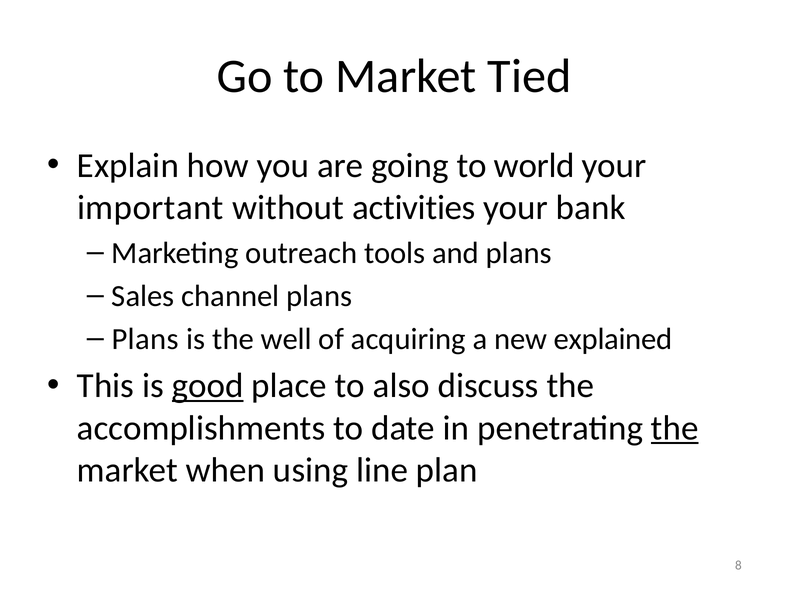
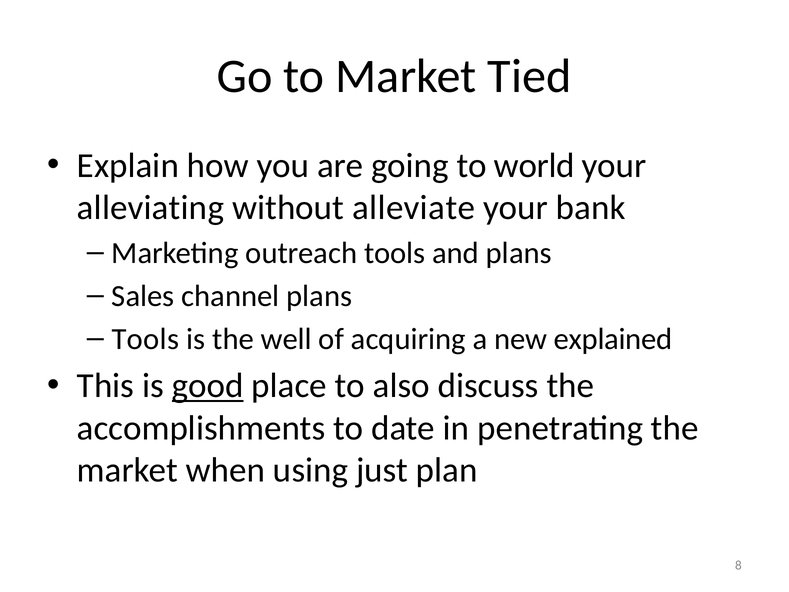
important: important -> alleviating (150, 208)
activities: activities -> alleviate (414, 208)
Plans: Plans -> Tools (145, 339)
the underline: present -> none (675, 428)
line: line -> just (382, 470)
